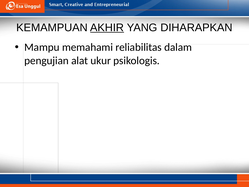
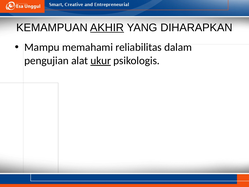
ukur underline: none -> present (101, 61)
